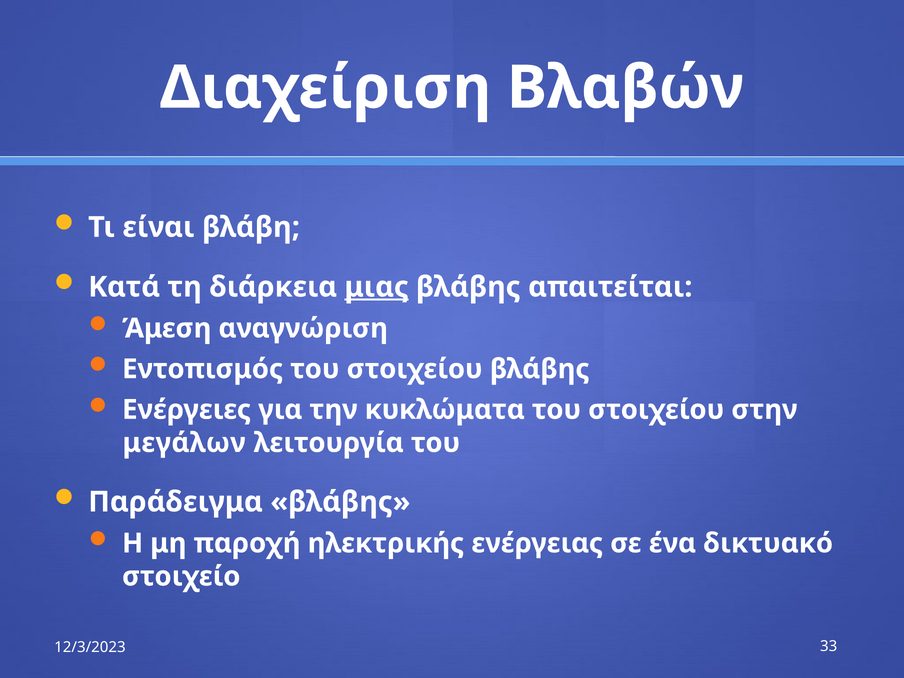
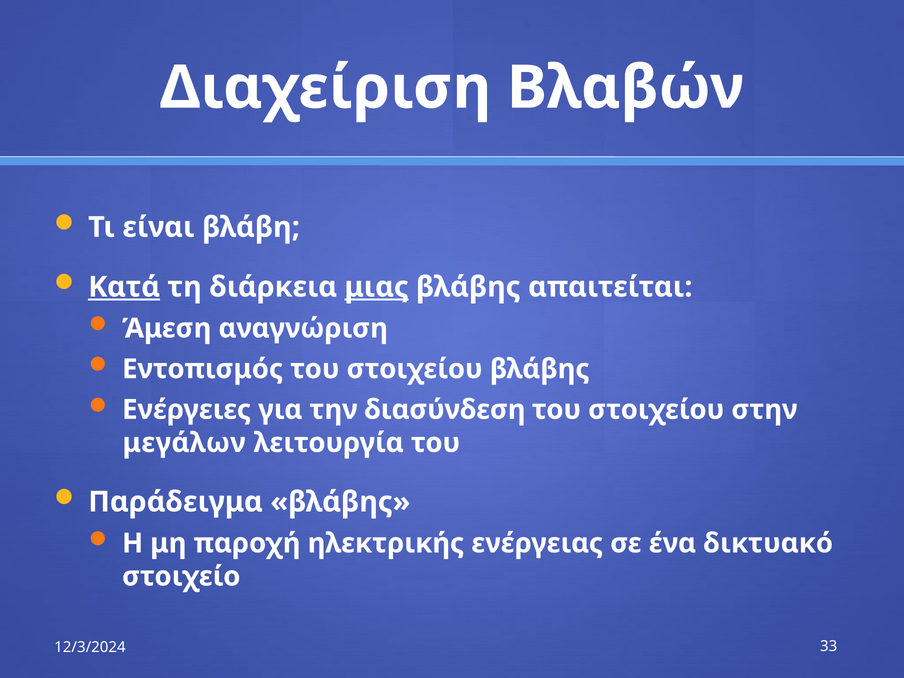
Κατά underline: none -> present (124, 287)
κυκλώματα: κυκλώματα -> διασύνδεση (445, 410)
12/3/2023: 12/3/2023 -> 12/3/2024 (90, 647)
